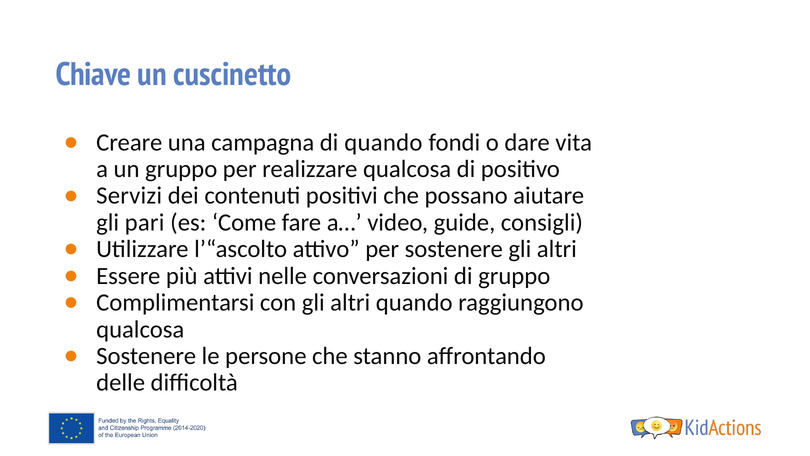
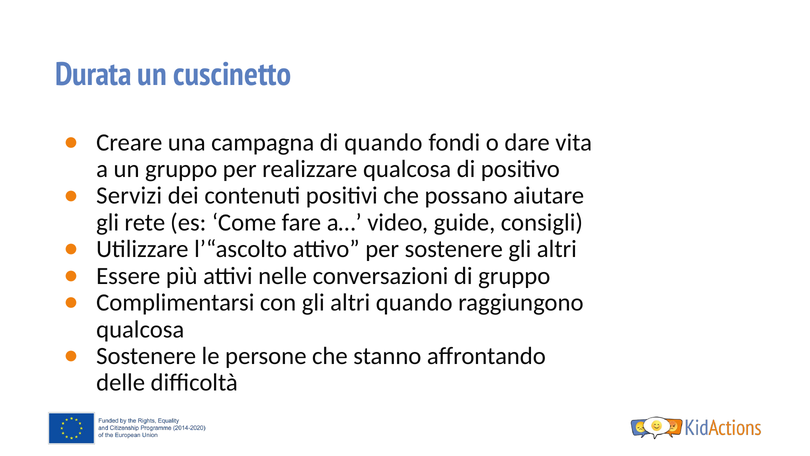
Chiave: Chiave -> Durata (93, 74)
pari: pari -> rete (145, 222)
